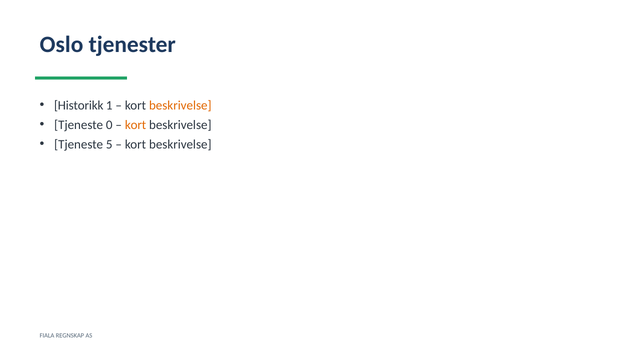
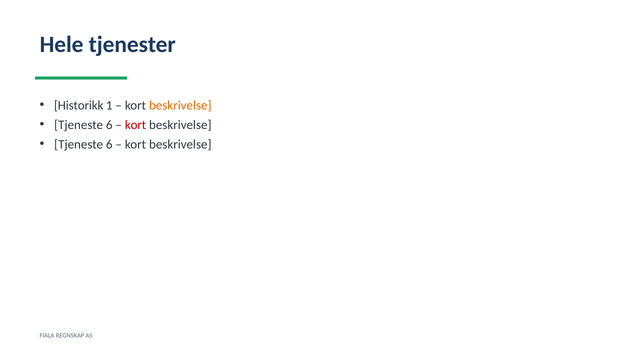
Oslo: Oslo -> Hele (62, 44)
0: 0 -> 6 (109, 125)
kort colour: orange -> red (136, 125)
5: 5 -> 6 (109, 144)
